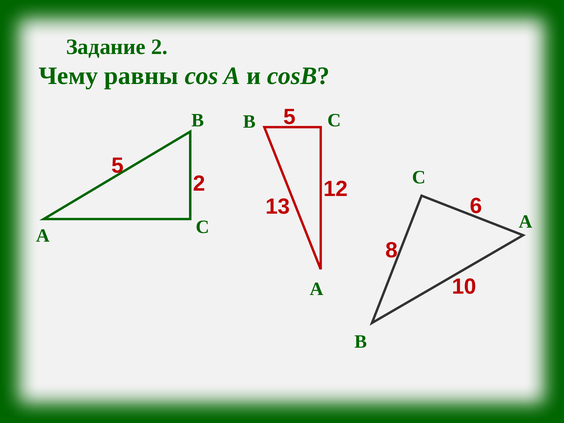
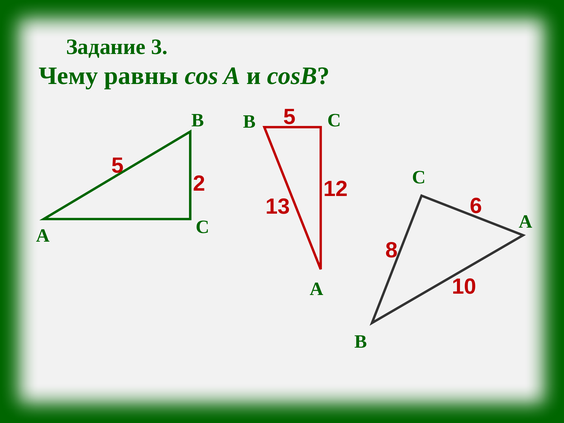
Задание 2: 2 -> 3 (159, 47)
